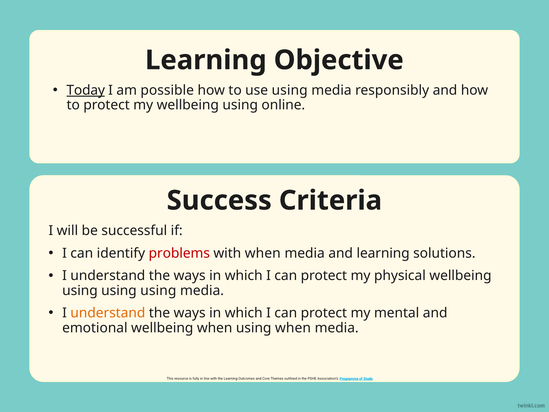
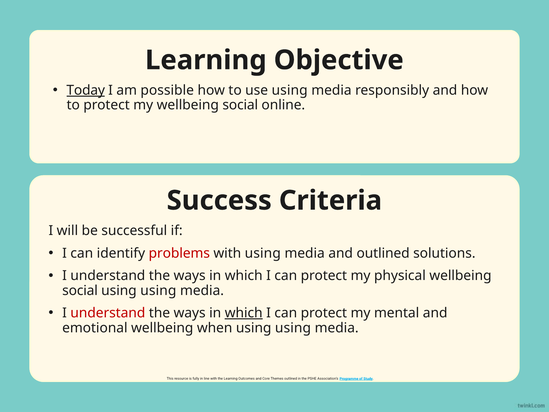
my wellbeing using: using -> social (240, 105)
with when: when -> using (263, 253)
and learning: learning -> outlined (383, 253)
using: using -> social (80, 290)
understand colour: orange -> red (108, 313)
which underline: none -> present (244, 313)
when using when: when -> using (293, 328)
